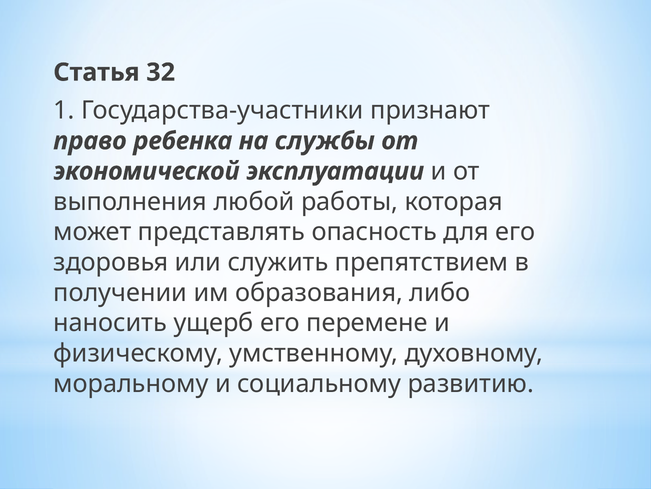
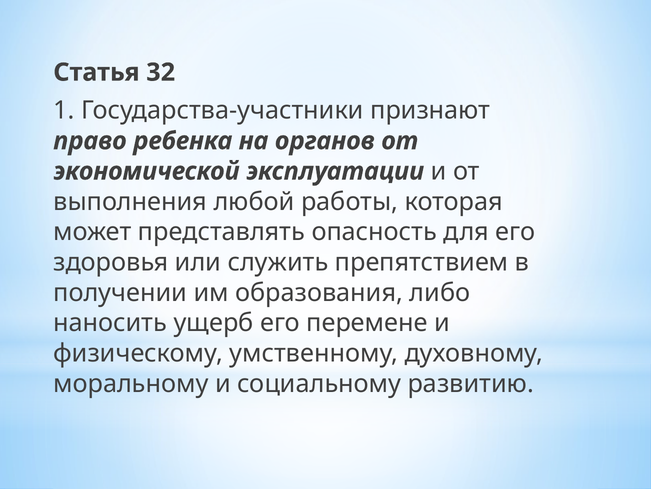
службы: службы -> органов (325, 141)
